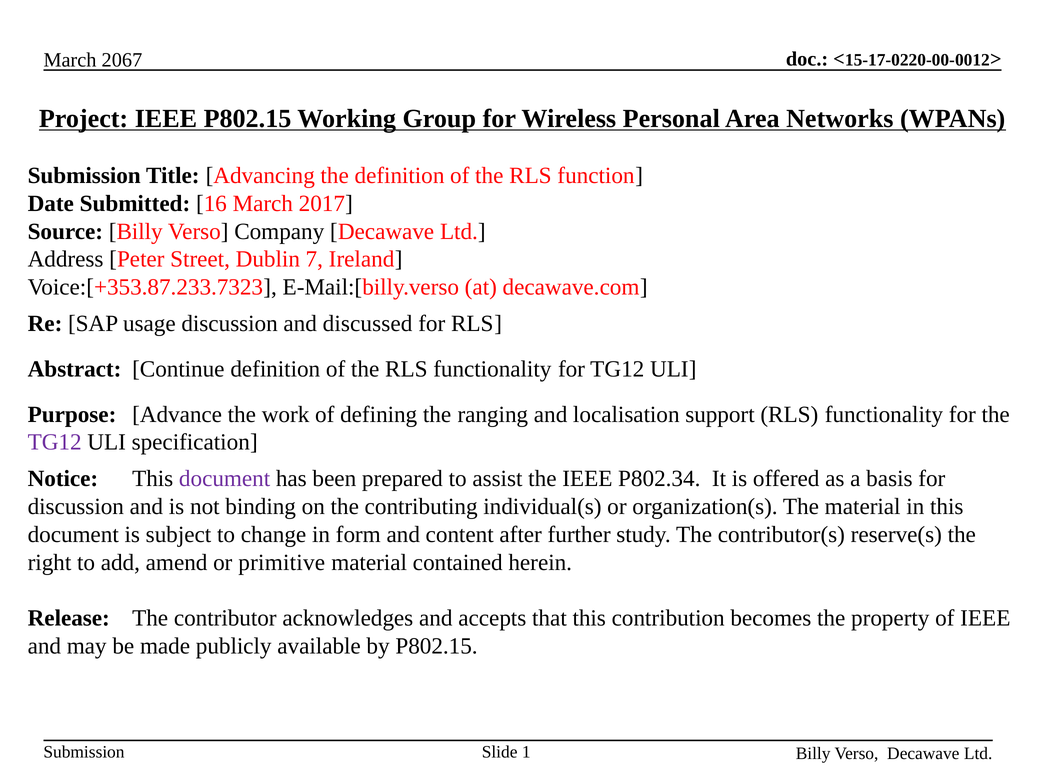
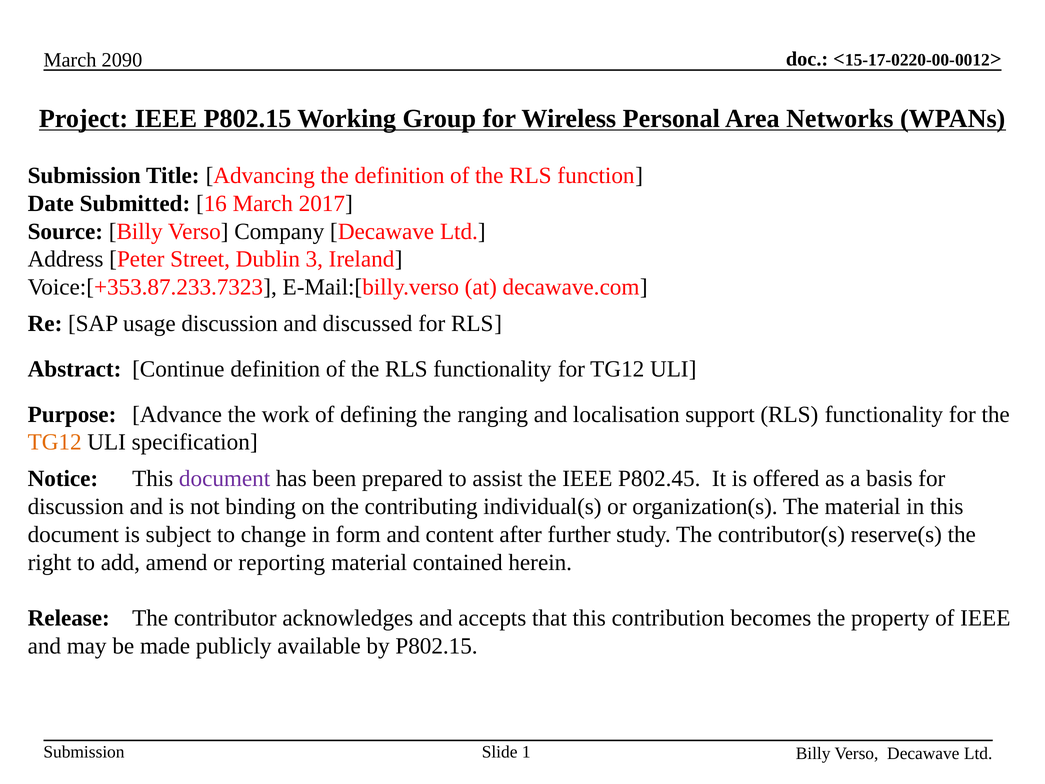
2067: 2067 -> 2090 (122, 60)
7: 7 -> 3 (314, 259)
TG12 colour: purple -> orange (55, 442)
P802.34: P802.34 -> P802.45 (659, 479)
primitive: primitive -> reporting (282, 562)
